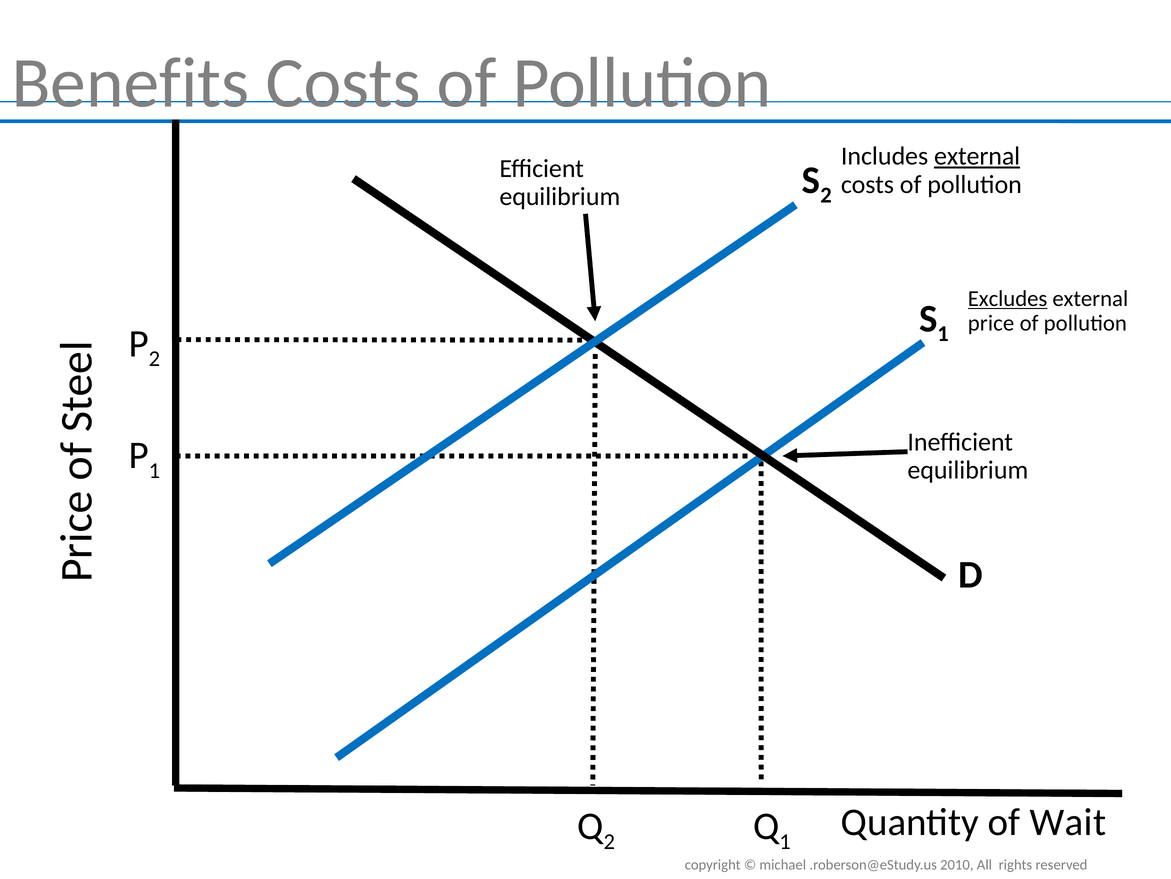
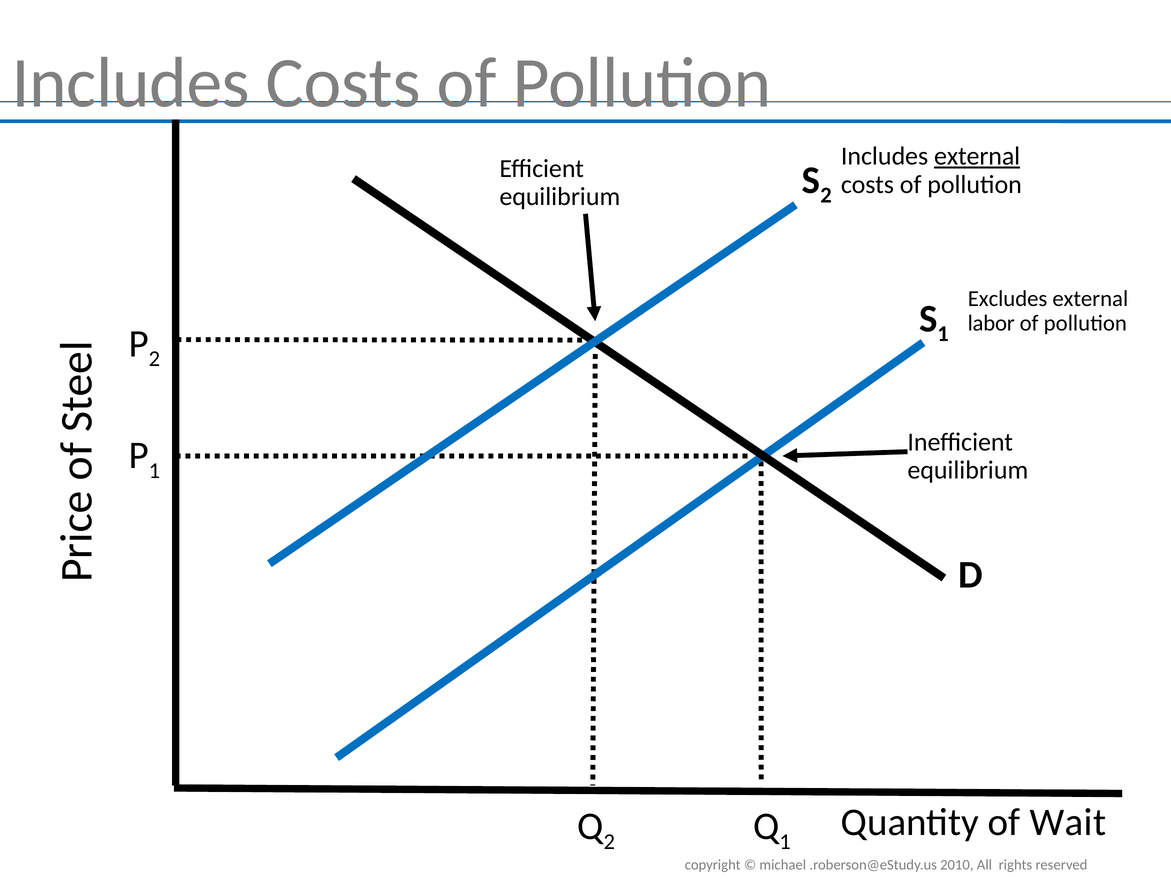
Benefits: Benefits -> Includes (131, 83)
Excludes underline: present -> none (1008, 298)
price: price -> labor (991, 323)
